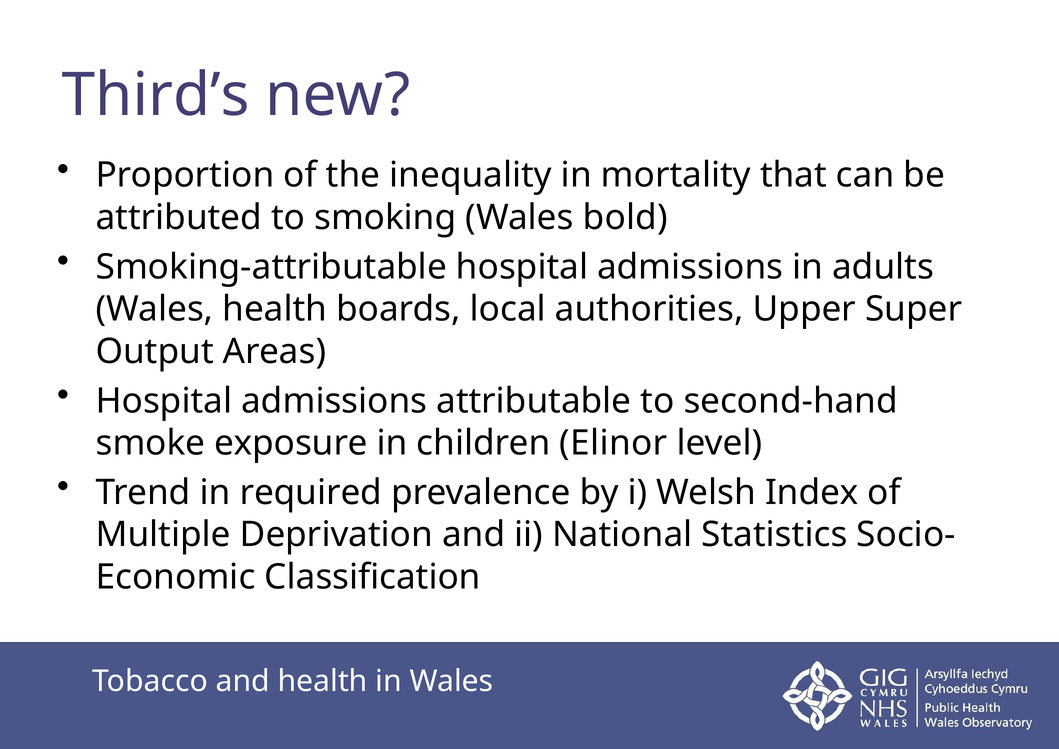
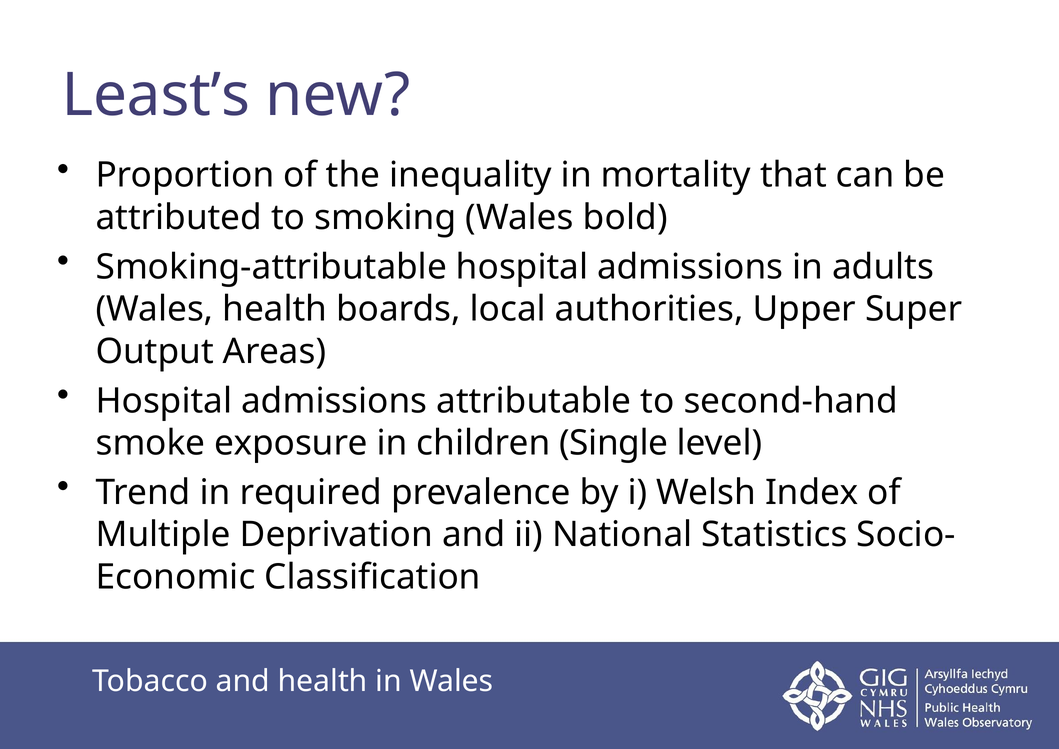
Third’s: Third’s -> Least’s (156, 96)
Elinor: Elinor -> Single (614, 443)
